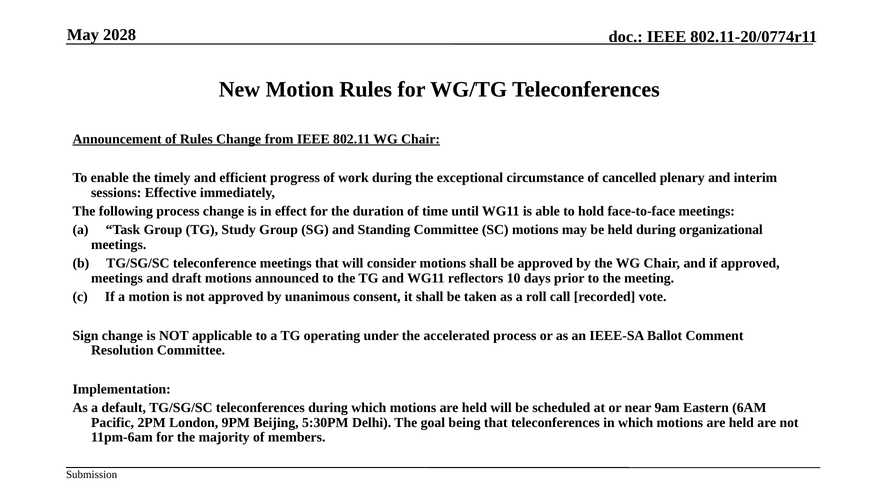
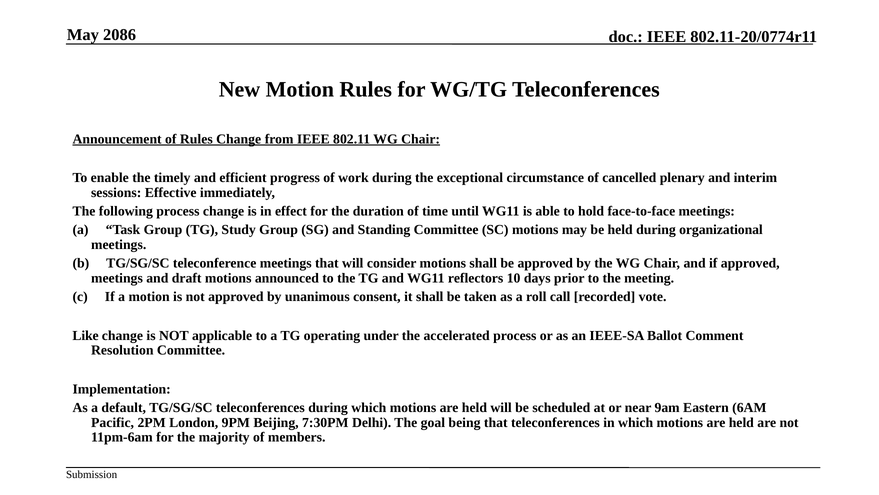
2028: 2028 -> 2086 (120, 35)
Sign: Sign -> Like (86, 335)
5:30PM: 5:30PM -> 7:30PM (325, 422)
